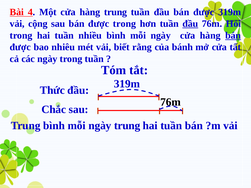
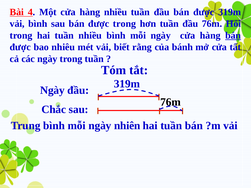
hàng trung: trung -> nhiều (116, 12)
vải cộng: cộng -> bình (38, 24)
đầu underline: present -> none (190, 24)
Thức: Thức -> Ngày (52, 90)
ngày trung: trung -> nhiên (127, 126)
